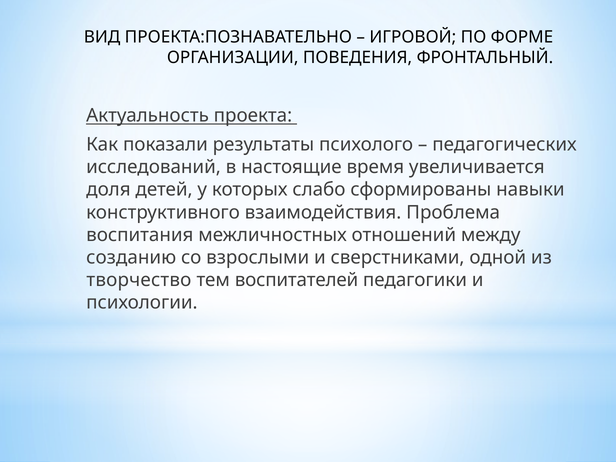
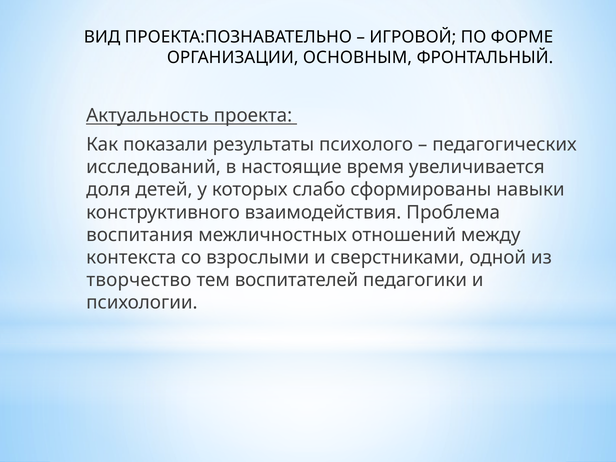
ПОВЕДЕНИЯ: ПОВЕДЕНИЯ -> ОСНОВНЫМ (357, 58)
созданию: созданию -> контекста (131, 258)
